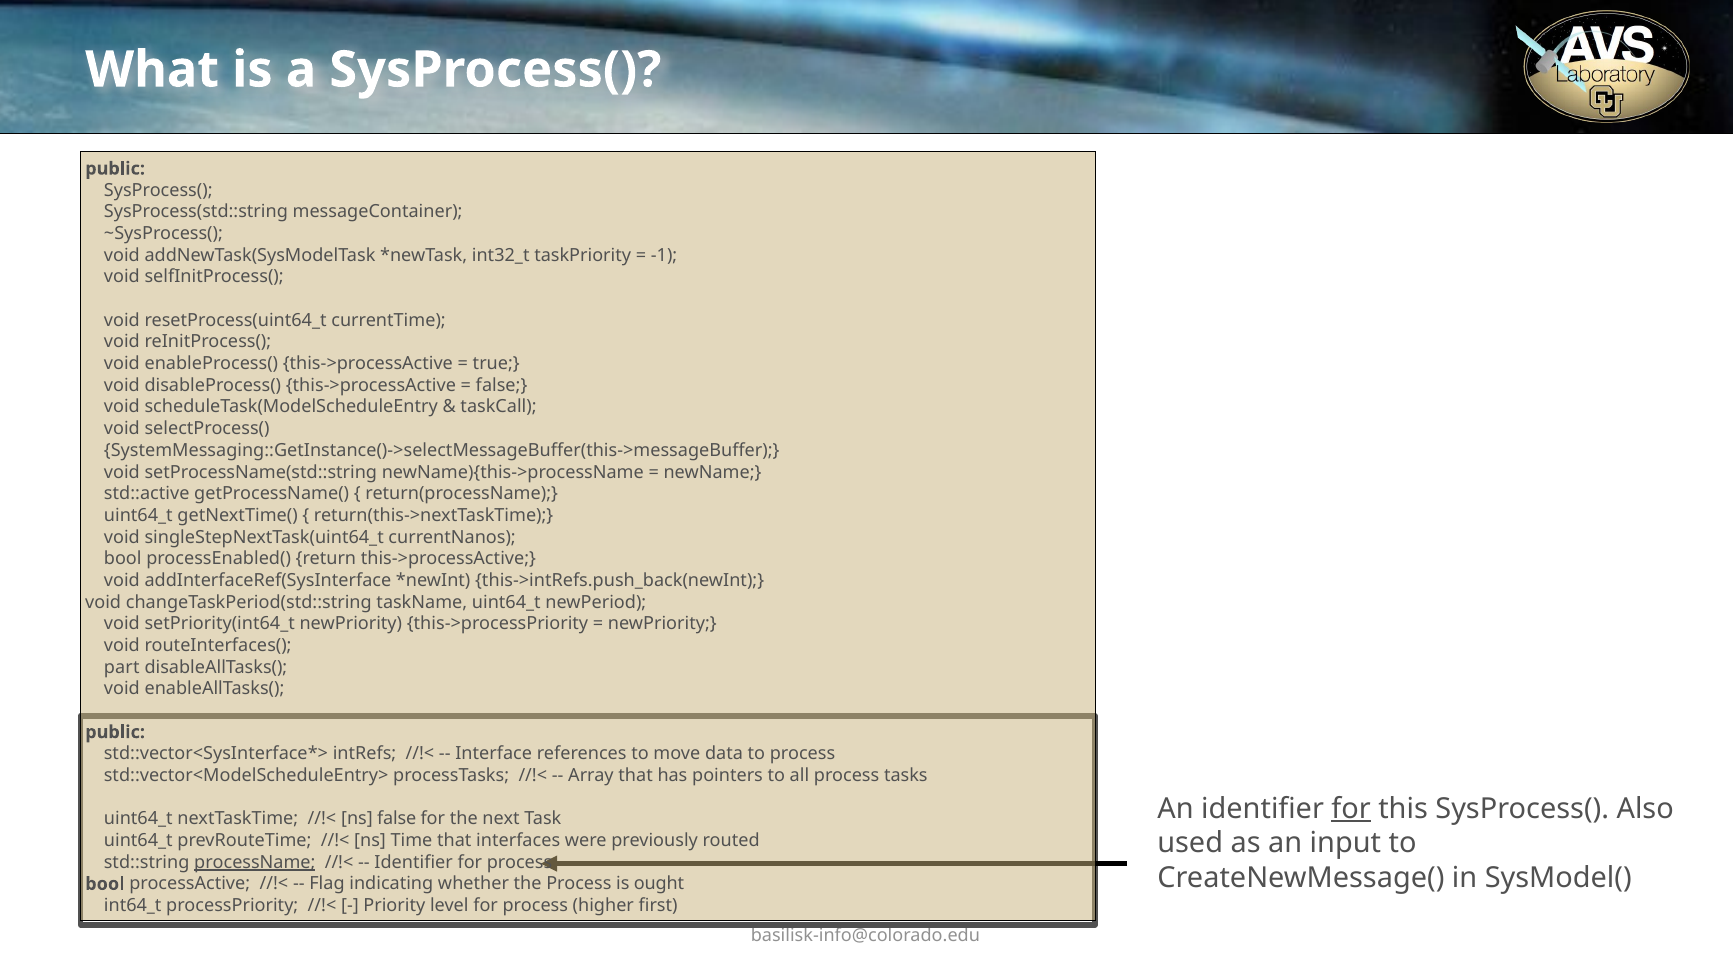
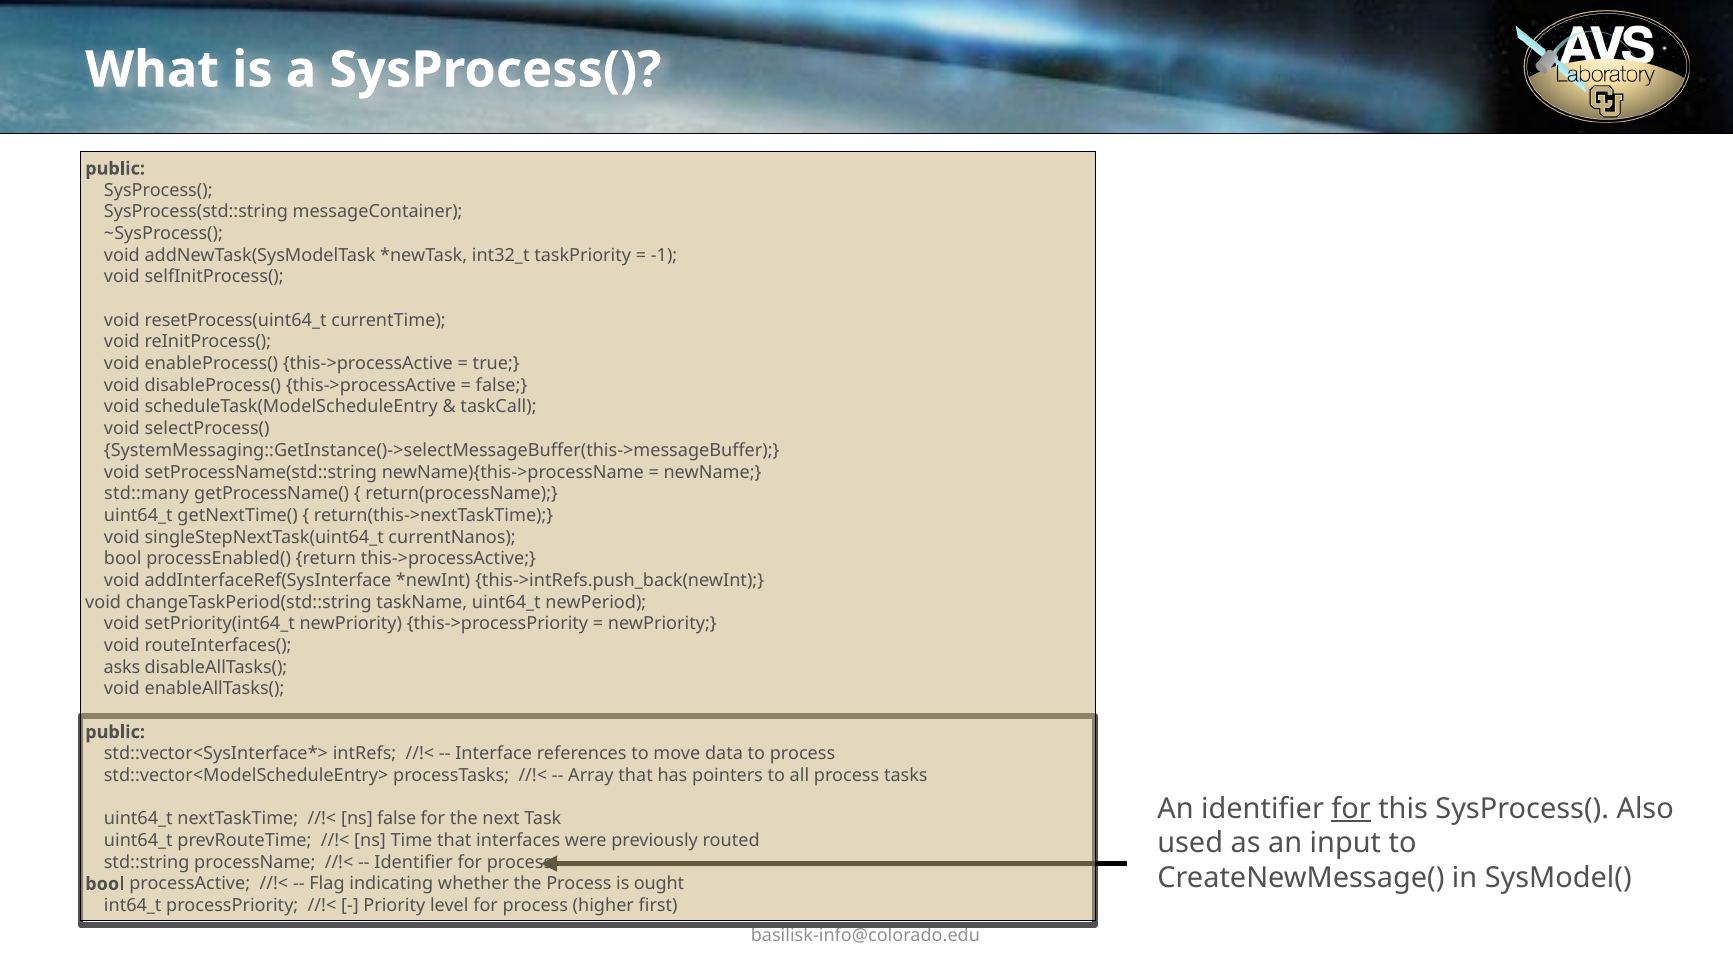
std::active: std::active -> std::many (147, 494)
part: part -> asks (122, 667)
processName underline: present -> none (255, 862)
